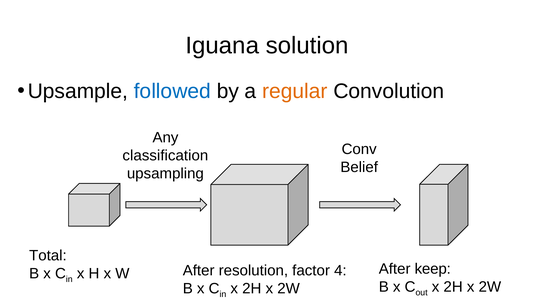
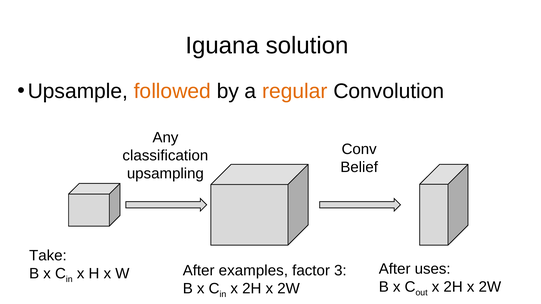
followed colour: blue -> orange (172, 91)
Total: Total -> Take (48, 256)
keep: keep -> uses (433, 269)
resolution: resolution -> examples (253, 271)
4: 4 -> 3 (340, 271)
